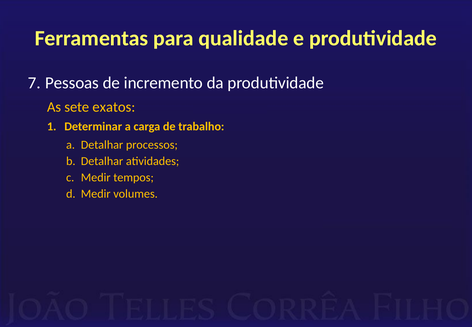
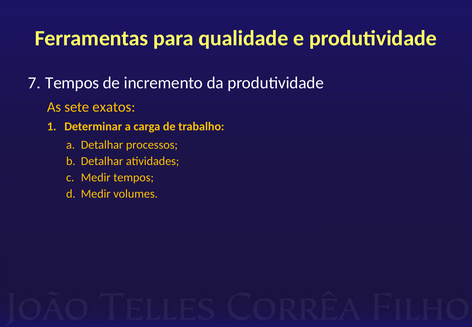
Pessoas: Pessoas -> Tempos (72, 83)
